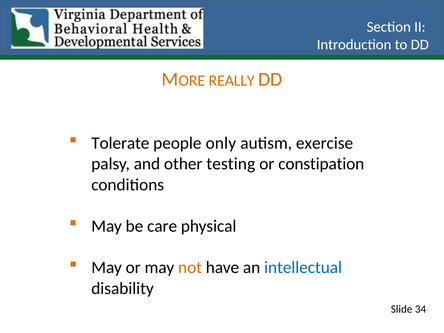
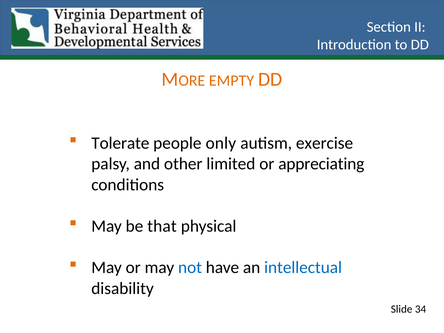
REALLY: REALLY -> EMPTY (232, 81)
testing: testing -> limited (231, 164)
constipation: constipation -> appreciating (321, 164)
care: care -> that (162, 226)
not colour: orange -> blue (190, 268)
